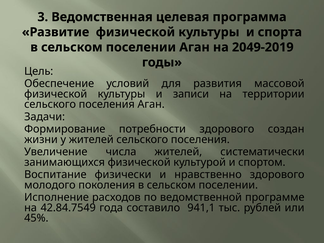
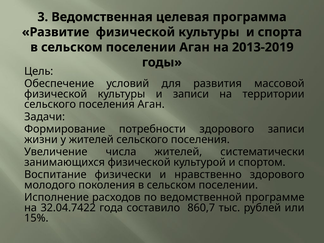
2049-2019: 2049-2019 -> 2013-2019 (263, 47)
здорового создан: создан -> записи (286, 129)
42.84.7549: 42.84.7549 -> 32.04.7422 (68, 208)
941,1: 941,1 -> 860,7 (201, 208)
45%: 45% -> 15% (36, 218)
